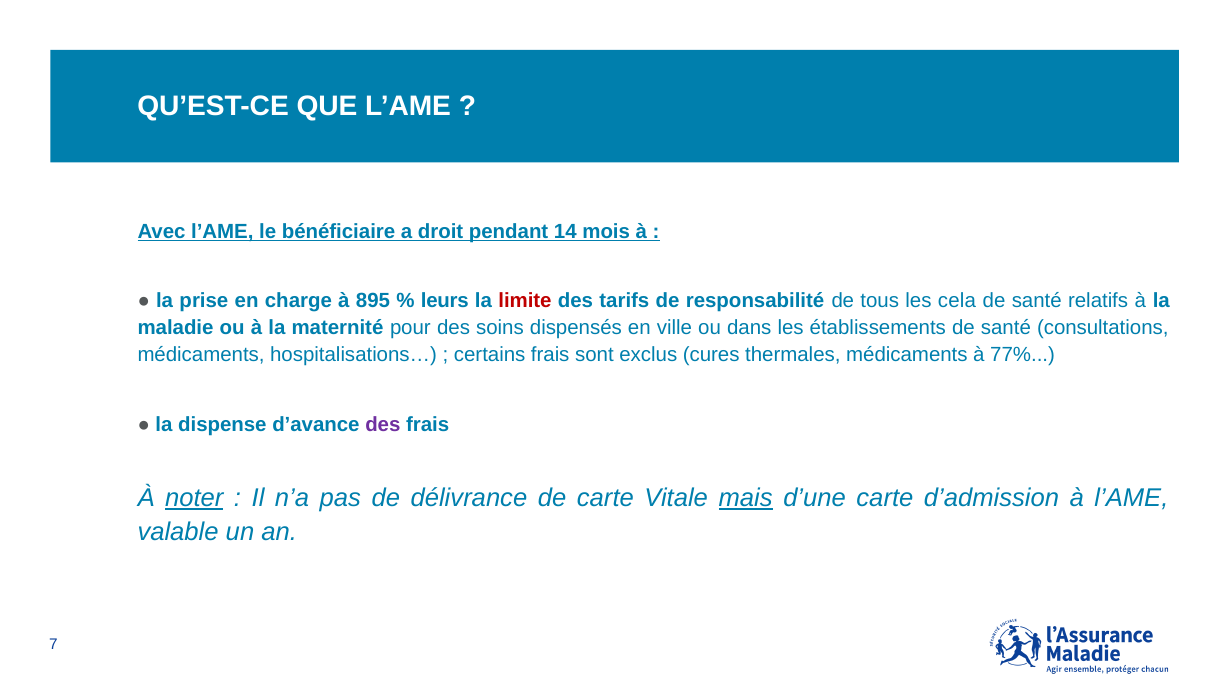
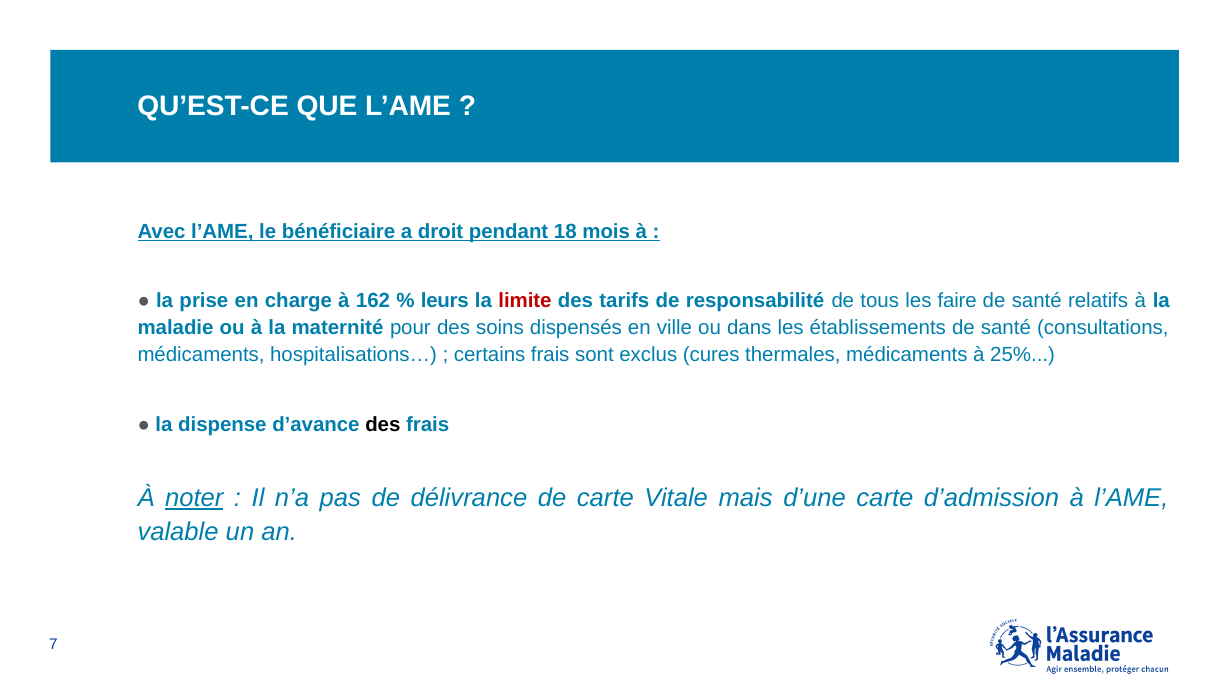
14: 14 -> 18 (565, 231)
895: 895 -> 162 (373, 301)
cela: cela -> faire (957, 301)
77%: 77% -> 25% (1023, 355)
des colour: purple -> black (383, 424)
mais underline: present -> none (746, 497)
